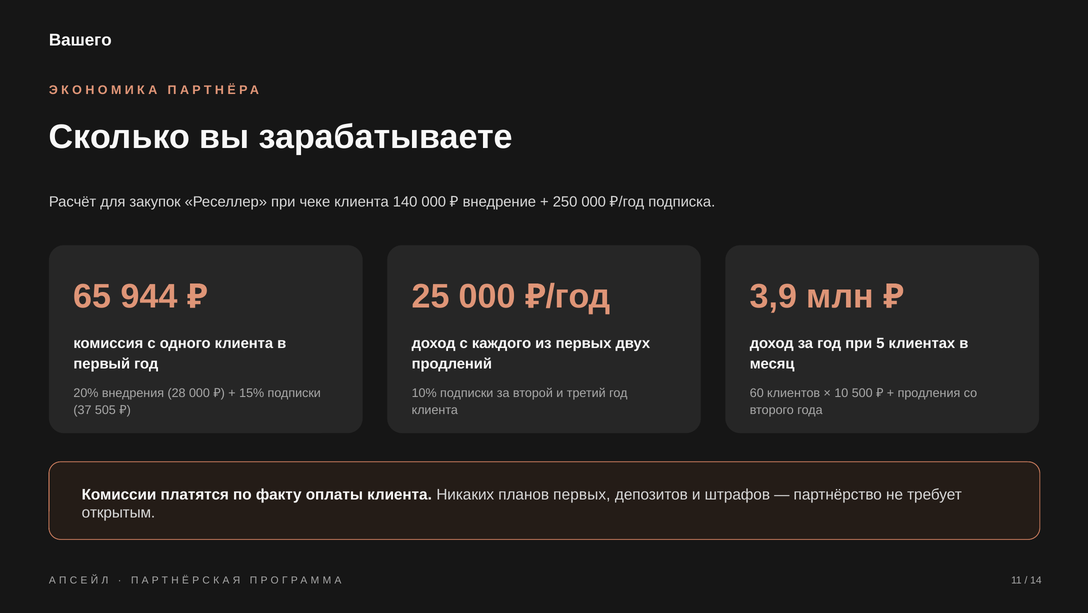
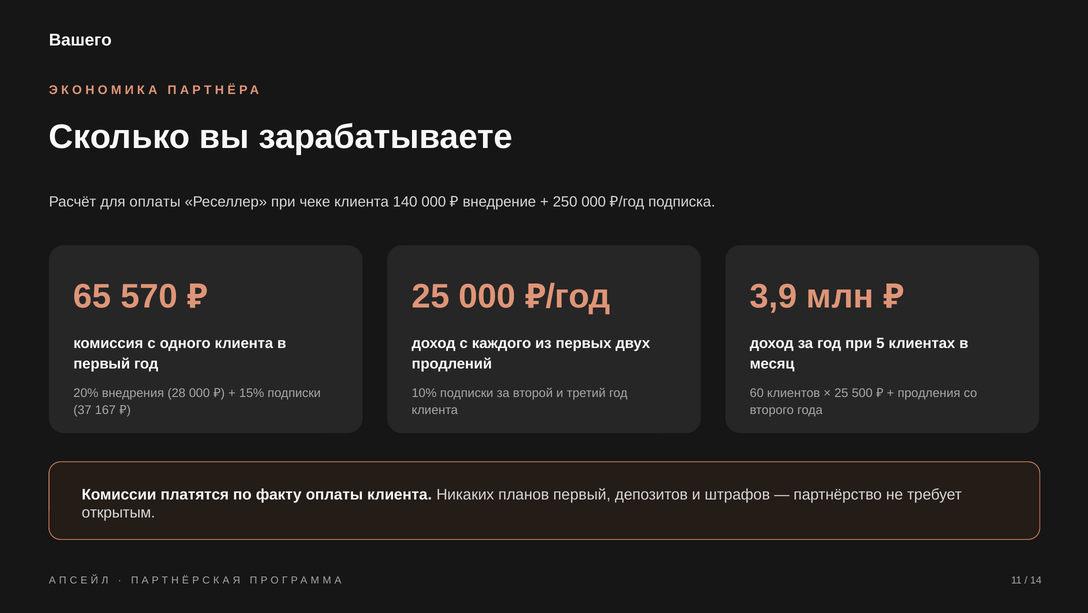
для закупок: закупок -> оплаты (155, 202)
944: 944 -> 570 (149, 296)
10: 10 -> 25 (841, 393)
505: 505 -> 167 (105, 410)
планов первых: первых -> первый (582, 494)
